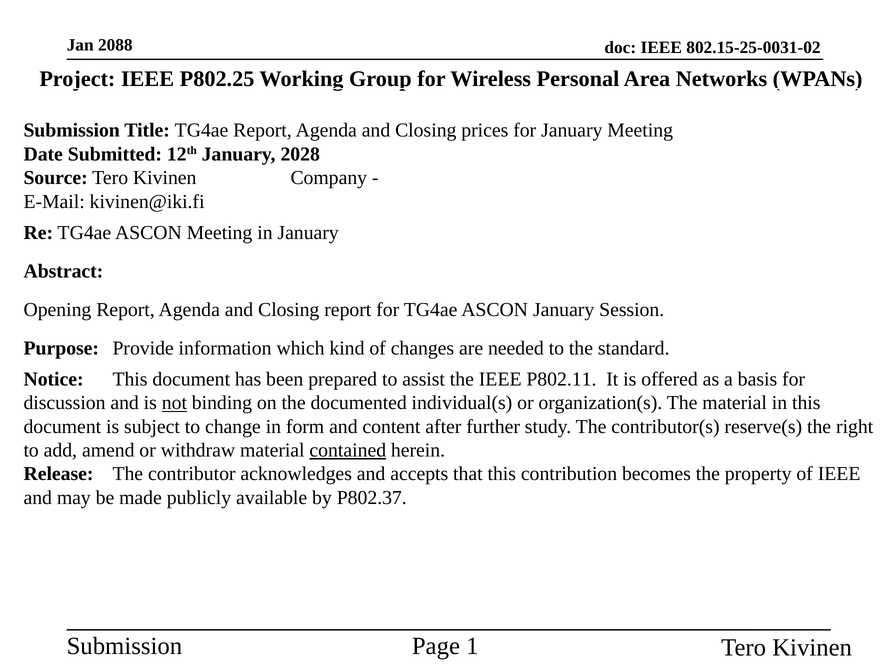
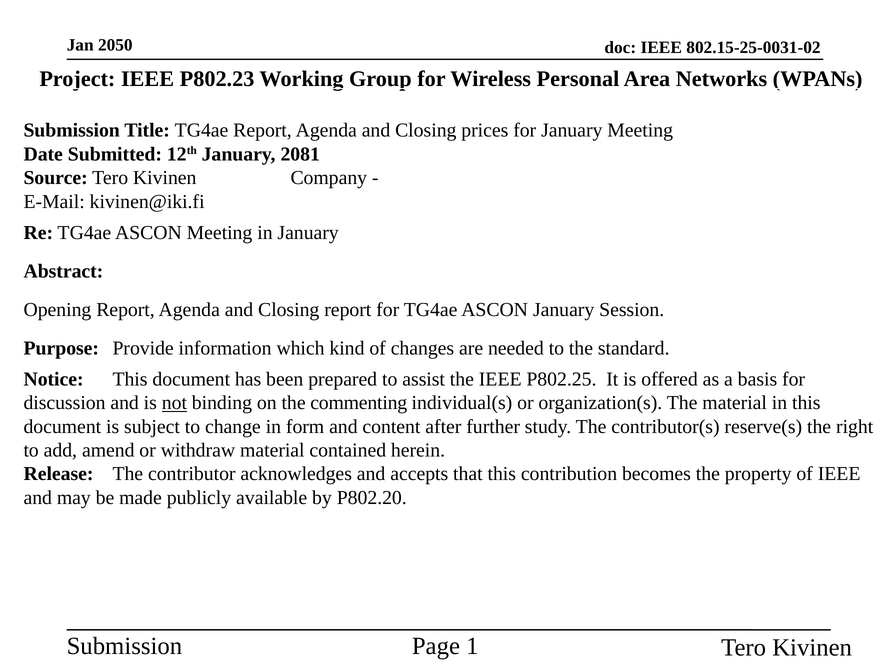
2088: 2088 -> 2050 (115, 45)
P802.25: P802.25 -> P802.23 (217, 79)
2028: 2028 -> 2081 (300, 154)
P802.11: P802.11 -> P802.25 (561, 379)
documented: documented -> commenting (359, 403)
contained underline: present -> none (348, 451)
P802.37: P802.37 -> P802.20 (372, 498)
